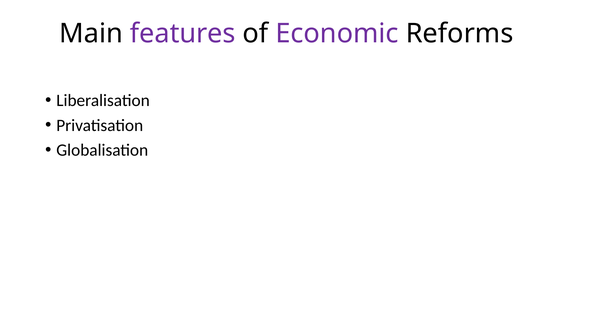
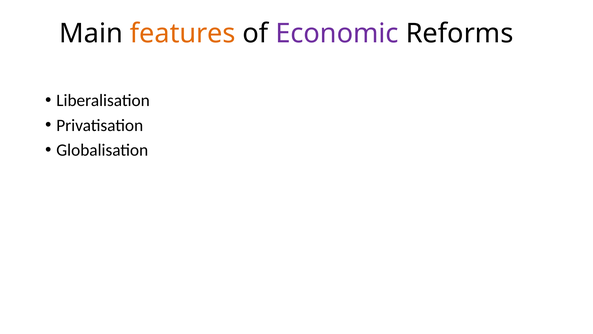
features colour: purple -> orange (183, 34)
